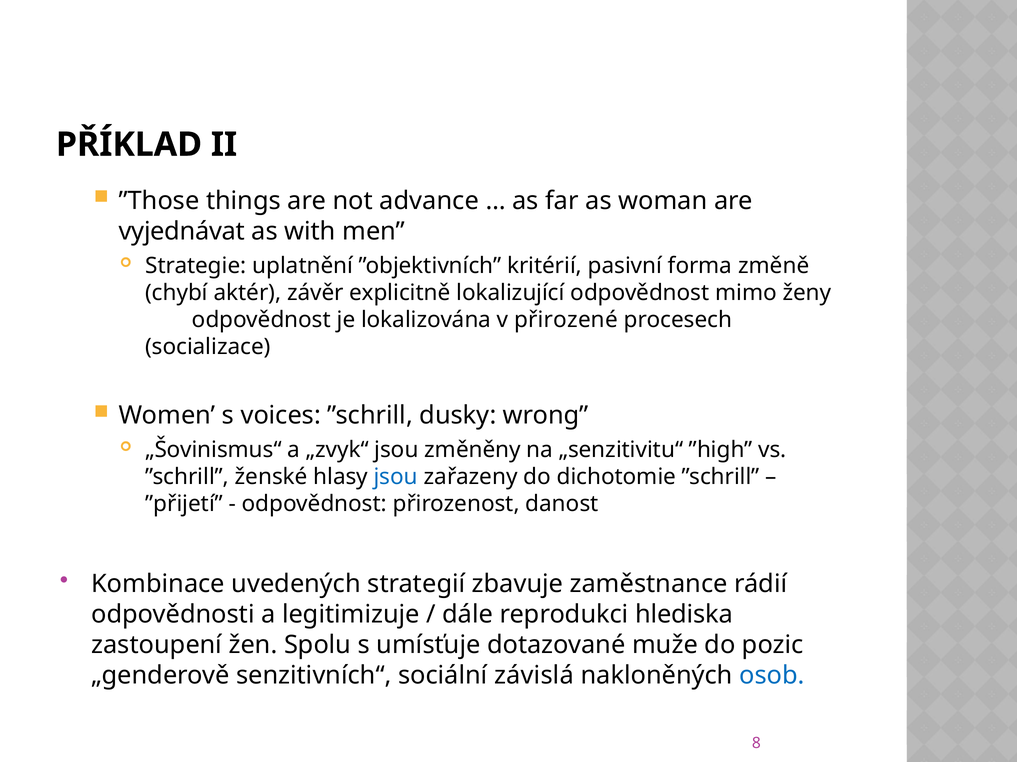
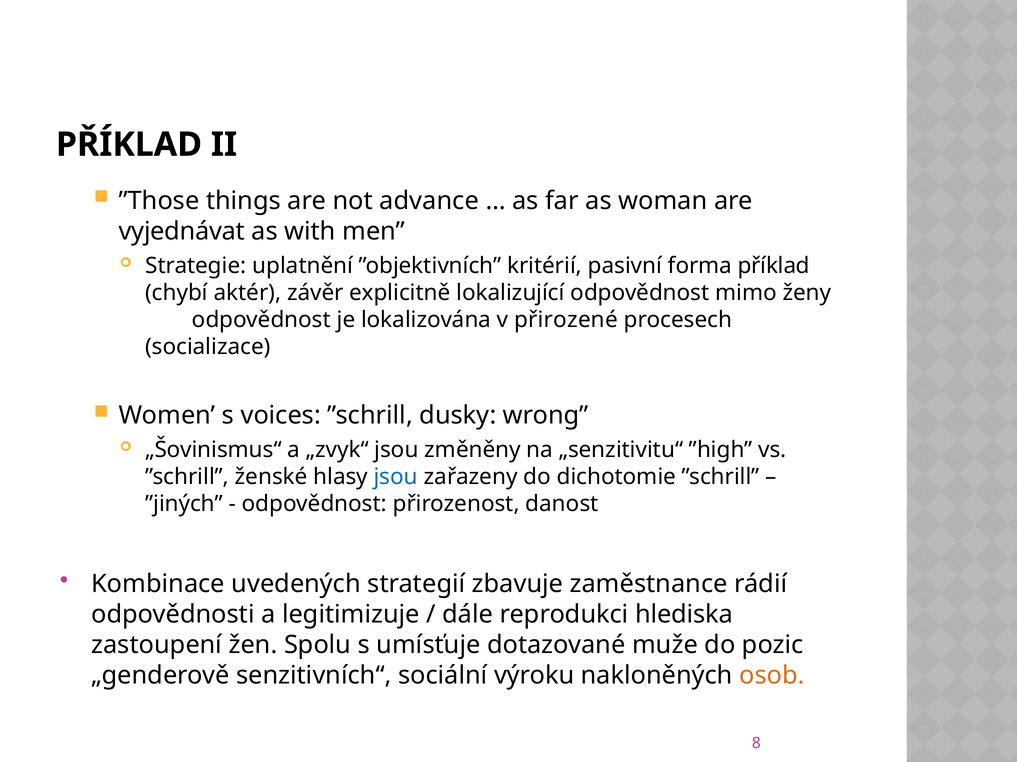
forma změně: změně -> příklad (774, 266)
”přijetí: ”přijetí -> ”jiných (184, 504)
závislá: závislá -> výroku (534, 676)
osob colour: blue -> orange (772, 676)
